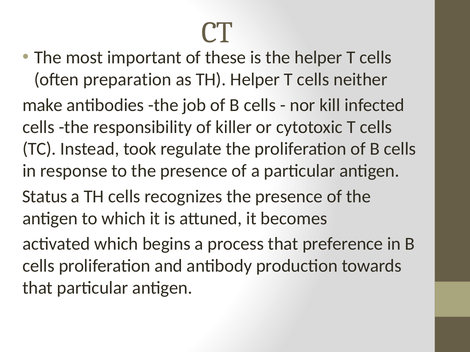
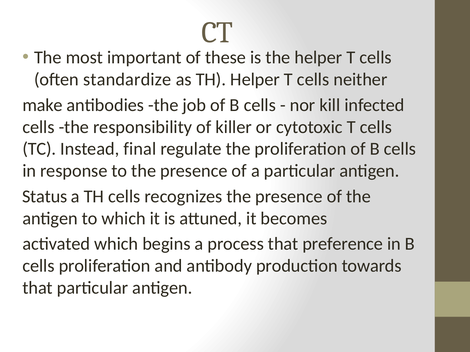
preparation: preparation -> standardize (127, 80)
took: took -> final (140, 149)
